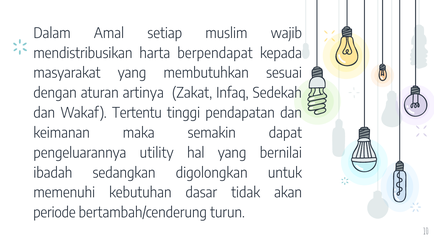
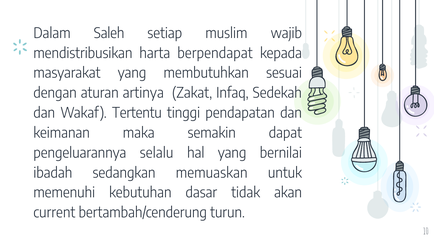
Amal: Amal -> Saleh (109, 33)
utility: utility -> selalu (157, 153)
digolongkan: digolongkan -> memuaskan (212, 173)
periode: periode -> current (54, 213)
